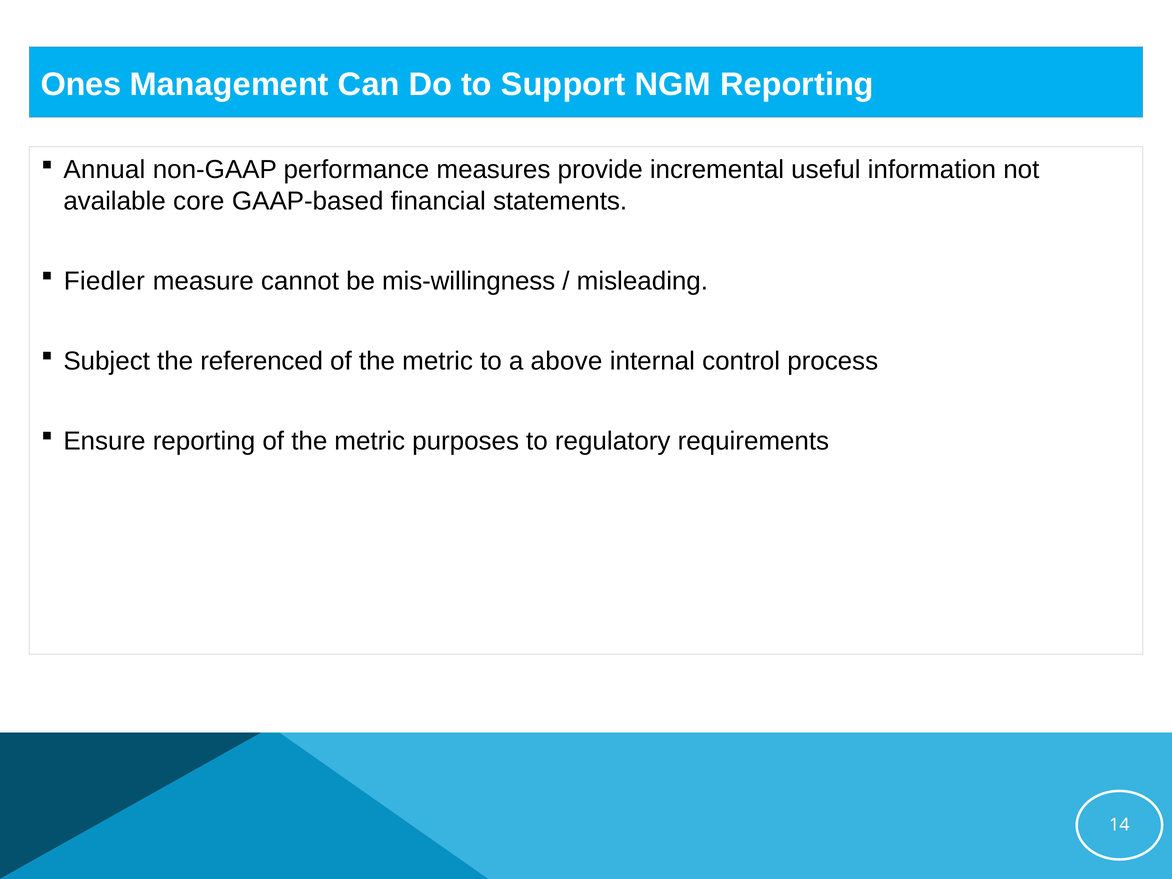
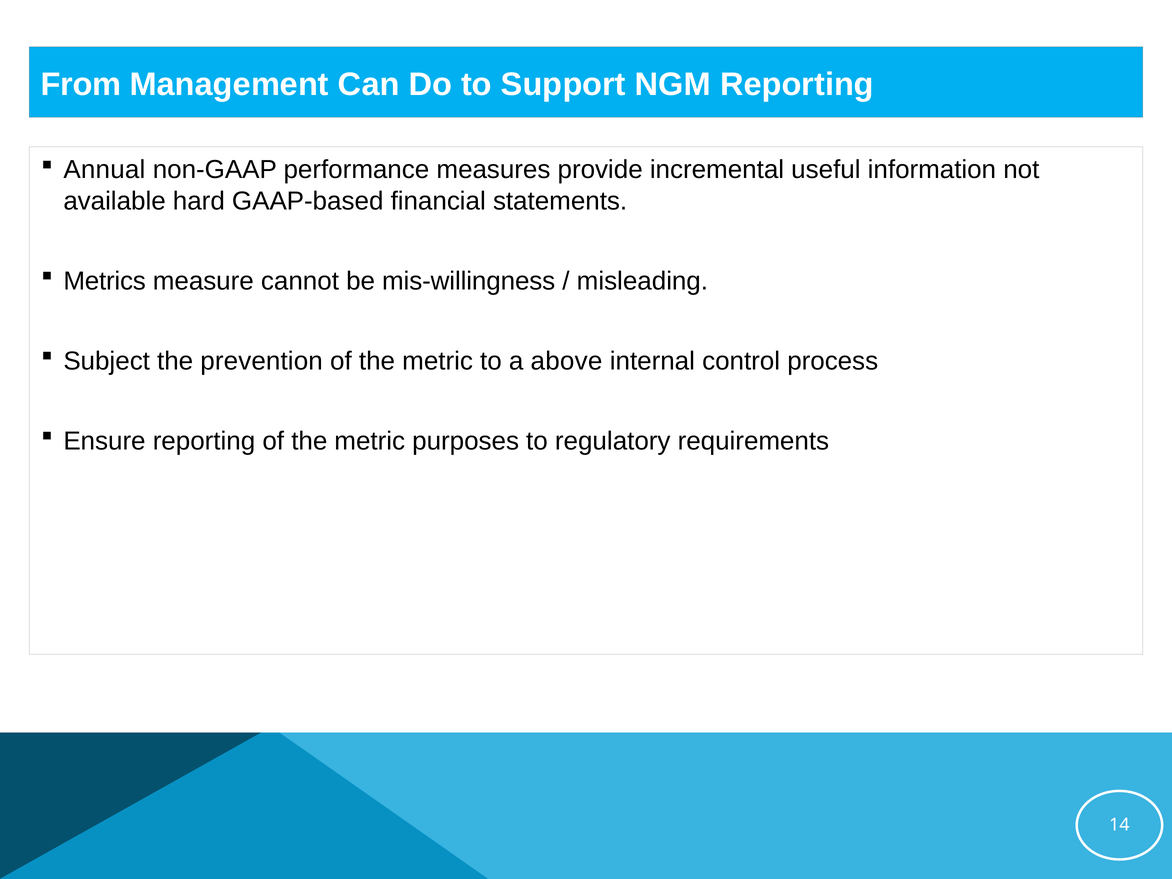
Ones: Ones -> From (81, 84)
core: core -> hard (199, 201)
Fiedler: Fiedler -> Metrics (105, 281)
referenced: referenced -> prevention (262, 361)
